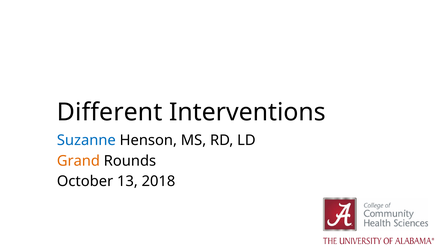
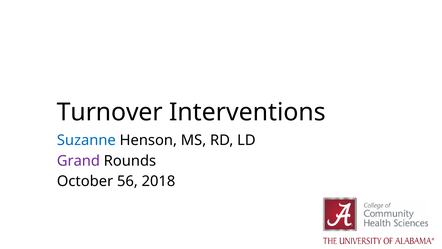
Different: Different -> Turnover (110, 112)
Grand colour: orange -> purple (78, 161)
13: 13 -> 56 (127, 181)
